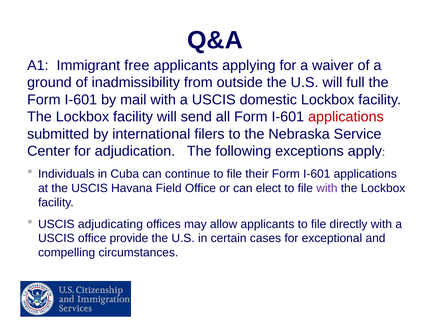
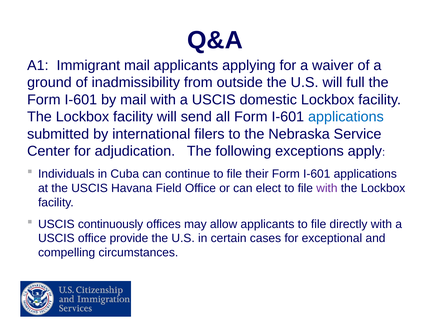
Immigrant free: free -> mail (137, 65)
applications colour: red -> blue (346, 117)
adjudicating: adjudicating -> continuously (111, 224)
